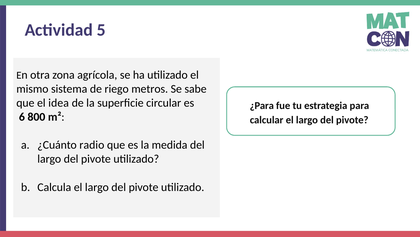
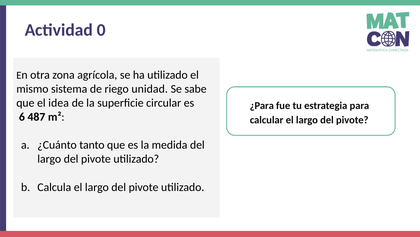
5: 5 -> 0 (101, 30)
metros: metros -> unidad (150, 89)
800: 800 -> 487 (36, 117)
radio: radio -> tanto (92, 145)
